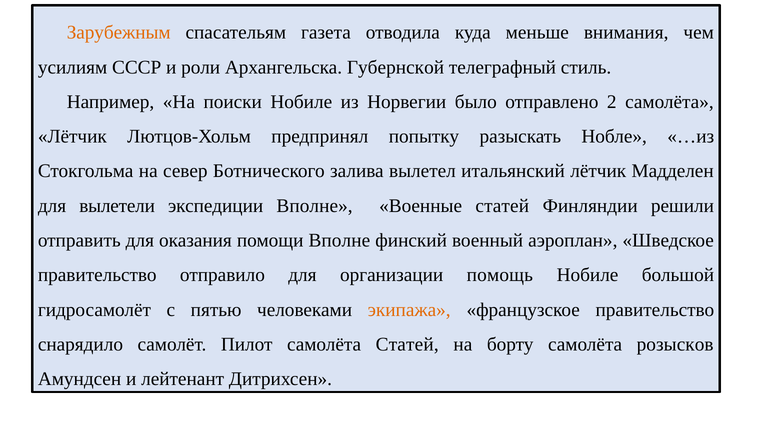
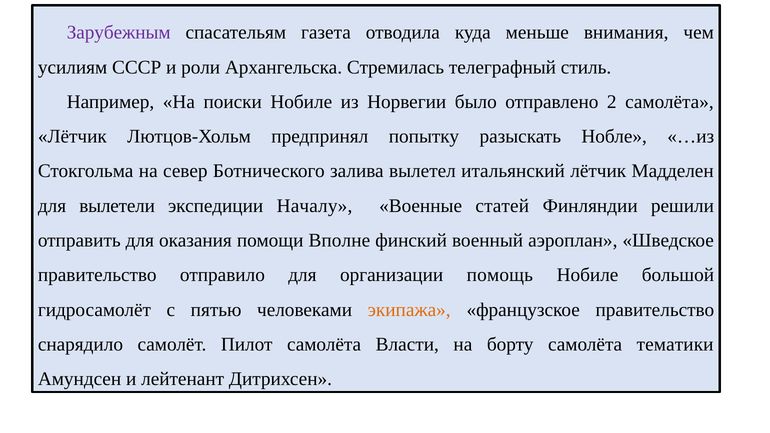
Зарубежным colour: orange -> purple (119, 33)
Губернской: Губернской -> Стремилась (396, 67)
экспедиции Вполне: Вполне -> Началу (315, 206)
самолёта Статей: Статей -> Власти (407, 344)
розысков: розысков -> тематики (675, 344)
